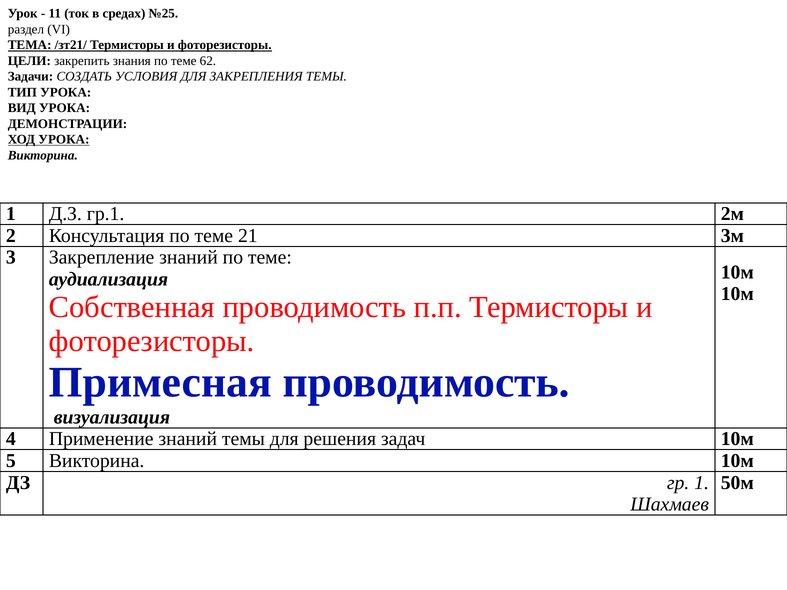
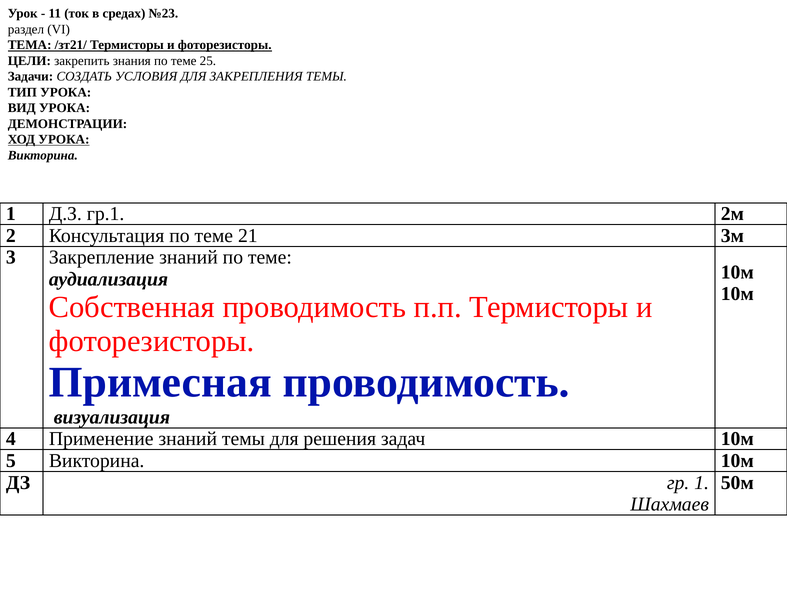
№25: №25 -> №23 (163, 14)
62: 62 -> 25 (208, 61)
